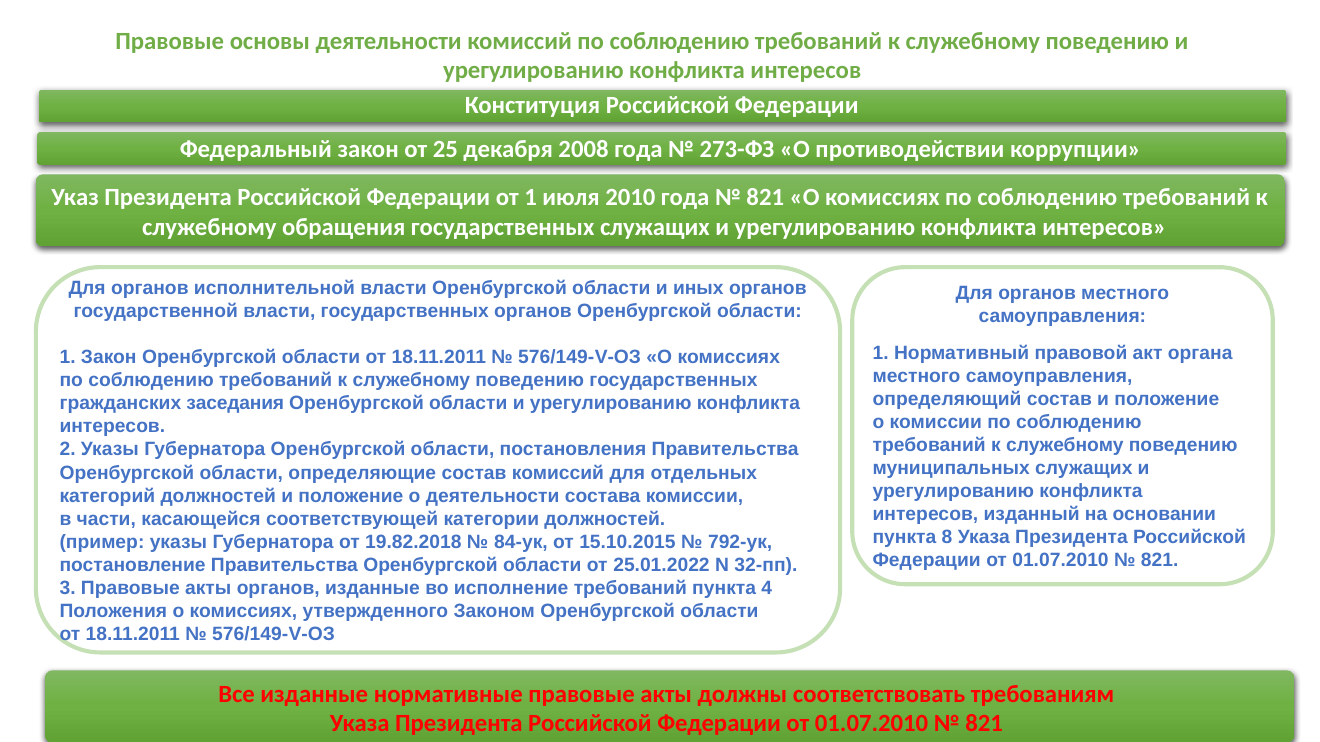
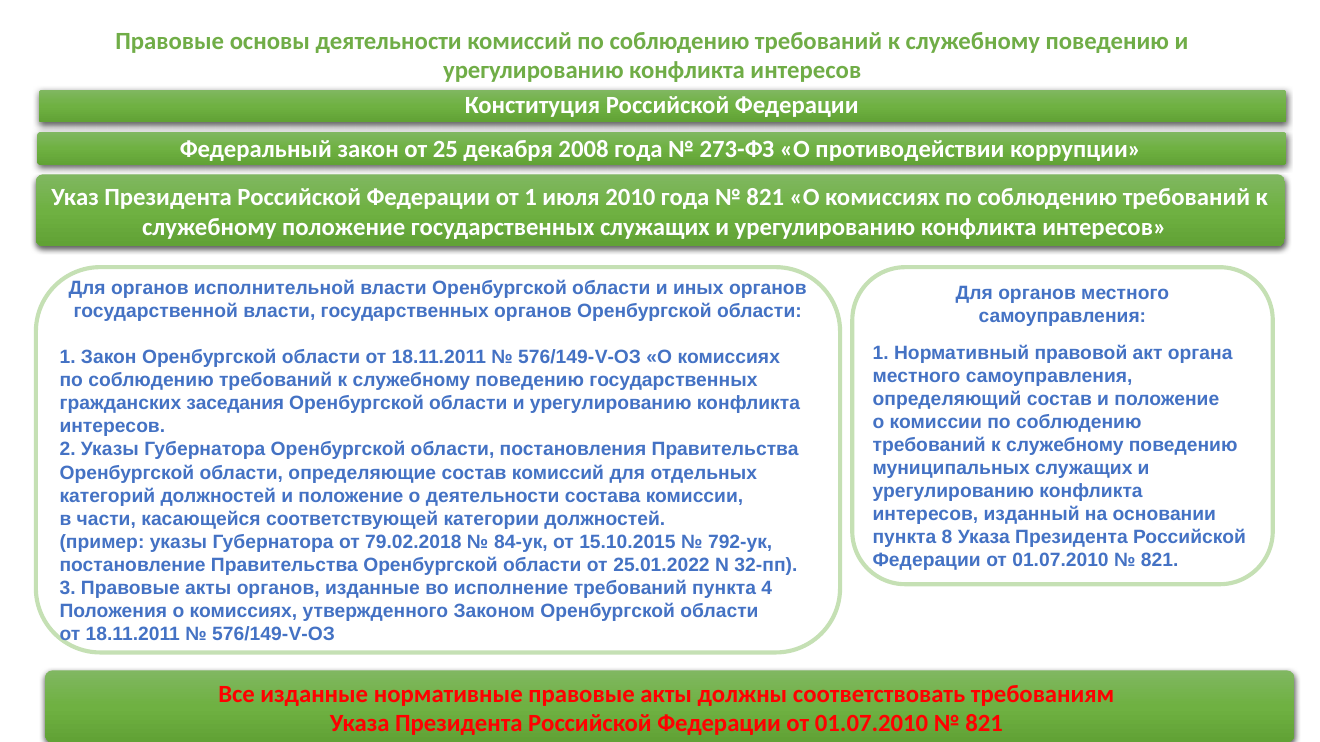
служебному обращения: обращения -> положение (344, 228)
19.82.2018: 19.82.2018 -> 79.02.2018 (413, 542)
